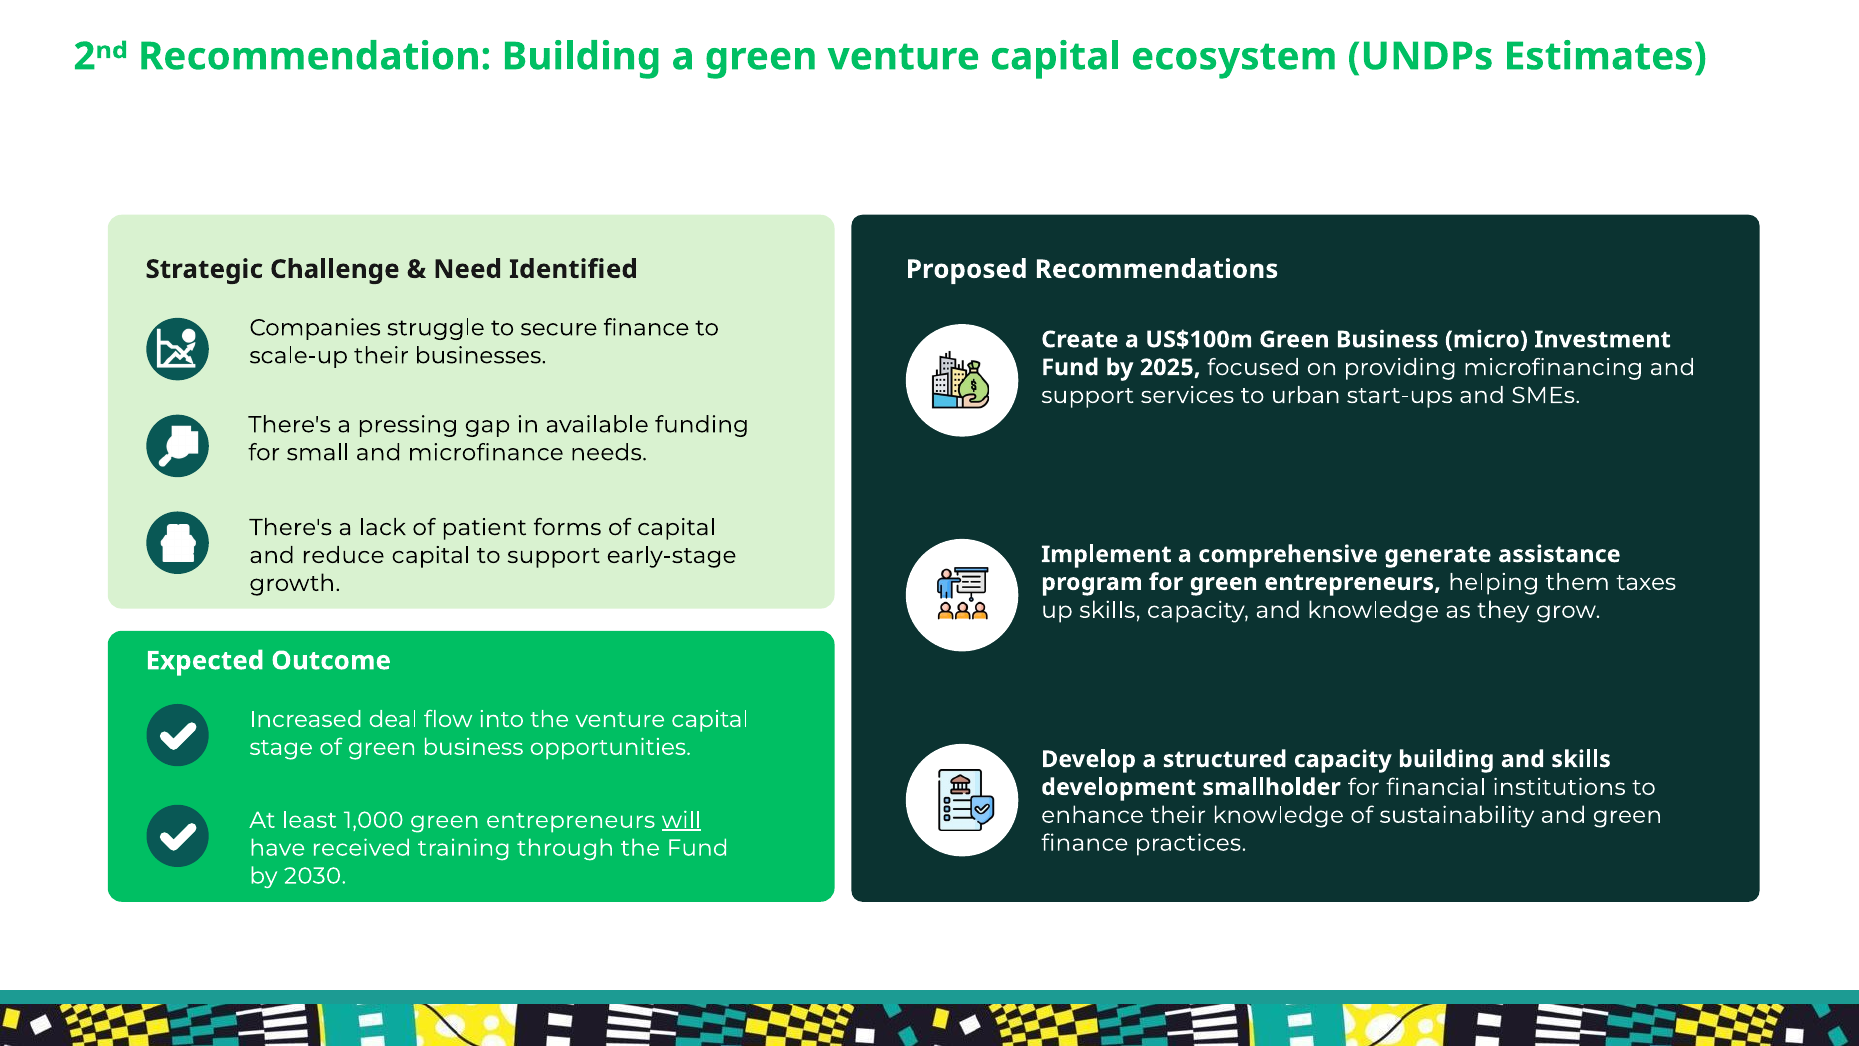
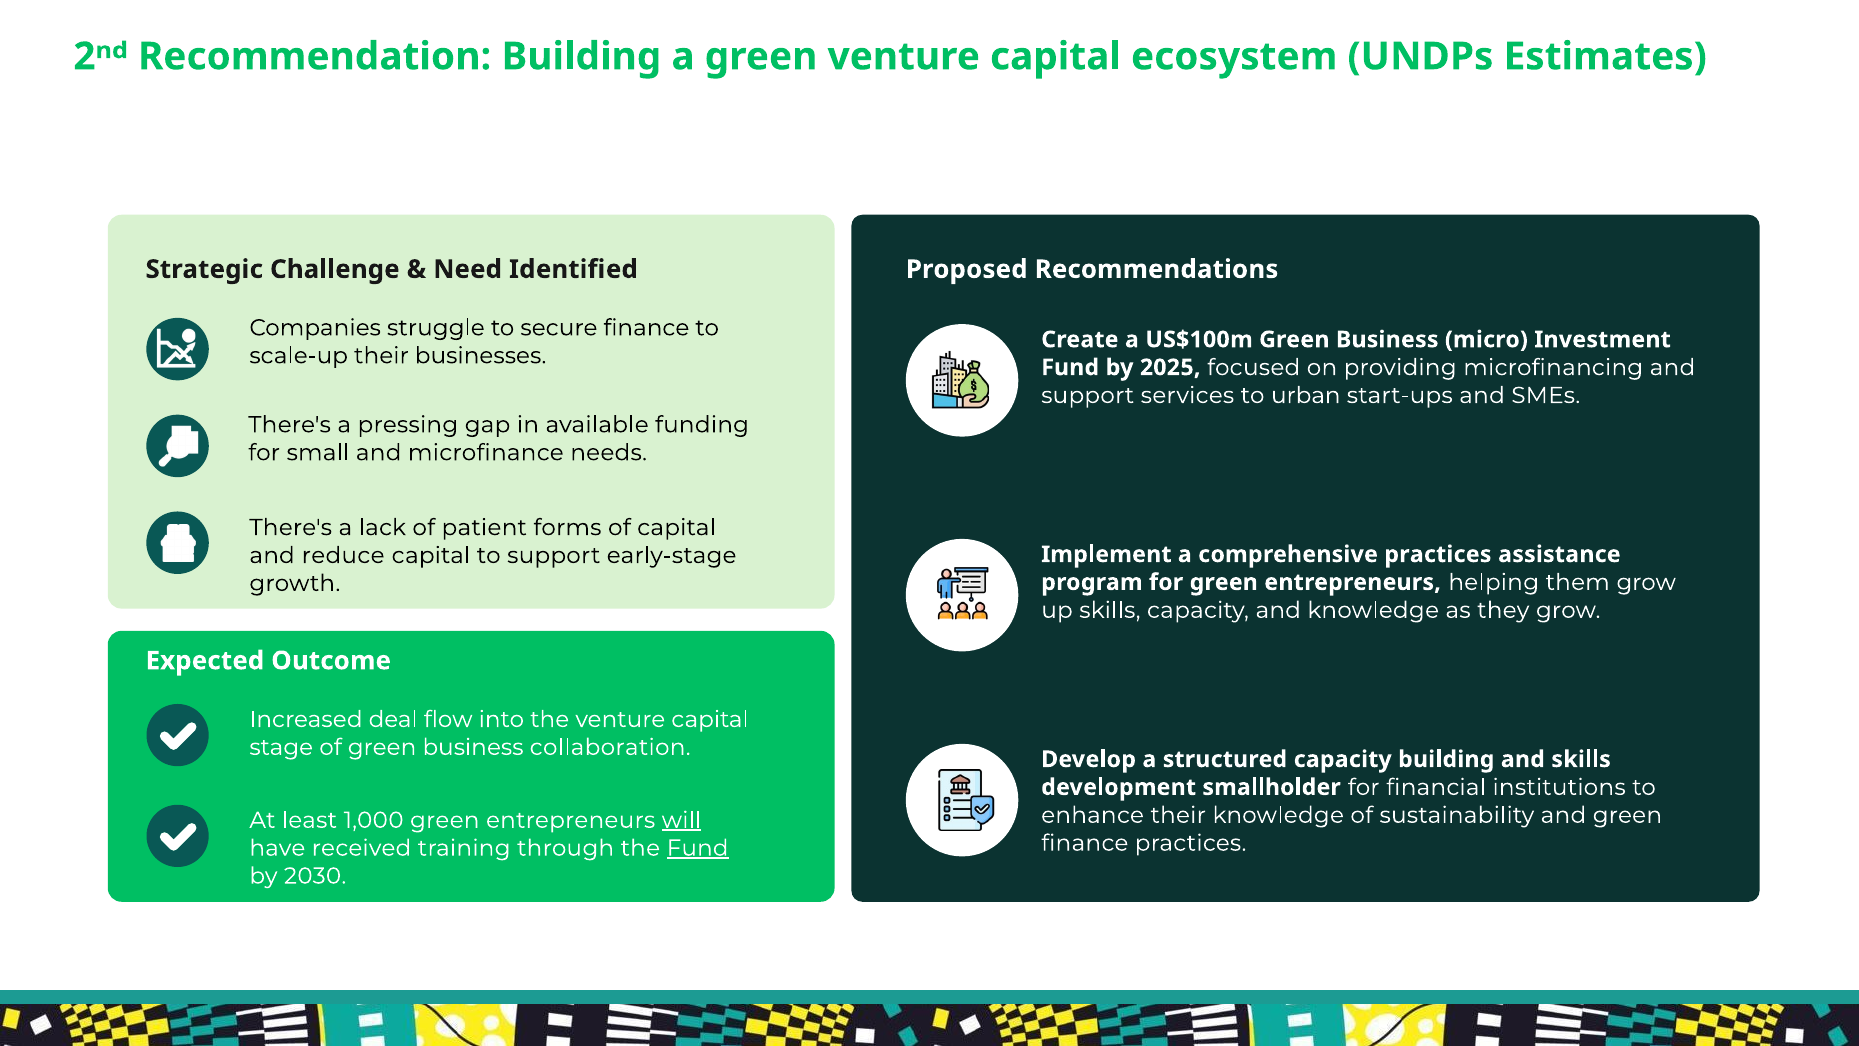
comprehensive generate: generate -> practices (1438, 554)
them taxes: taxes -> grow (1646, 582)
opportunities: opportunities -> collaboration (610, 747)
Fund underline: none -> present (698, 848)
